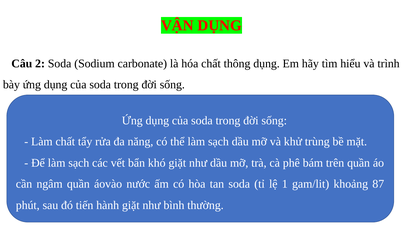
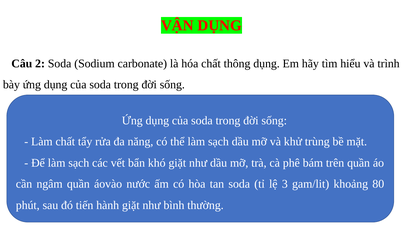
1: 1 -> 3 (285, 184)
87: 87 -> 80 (378, 184)
